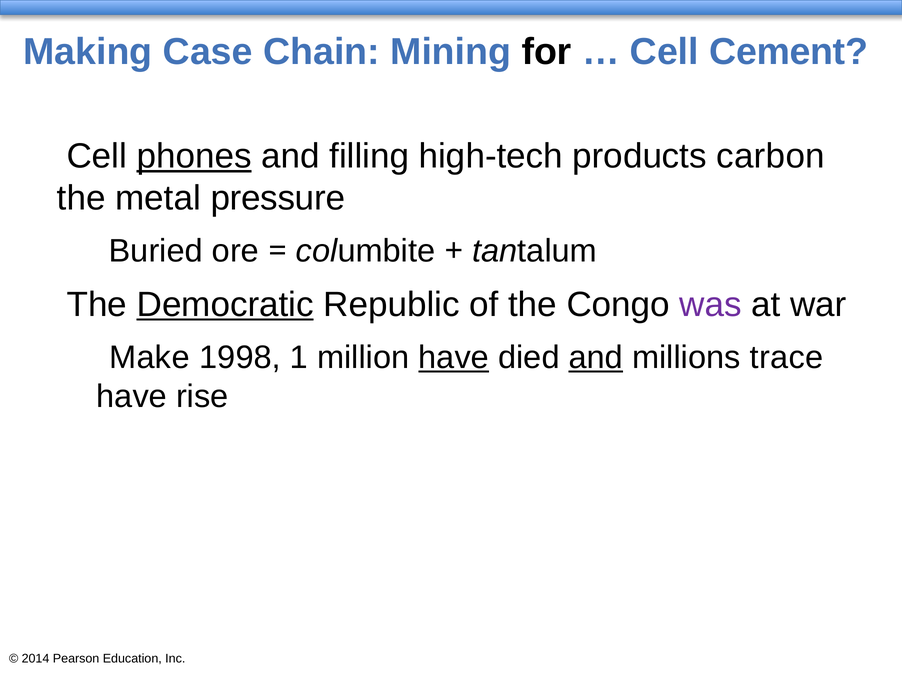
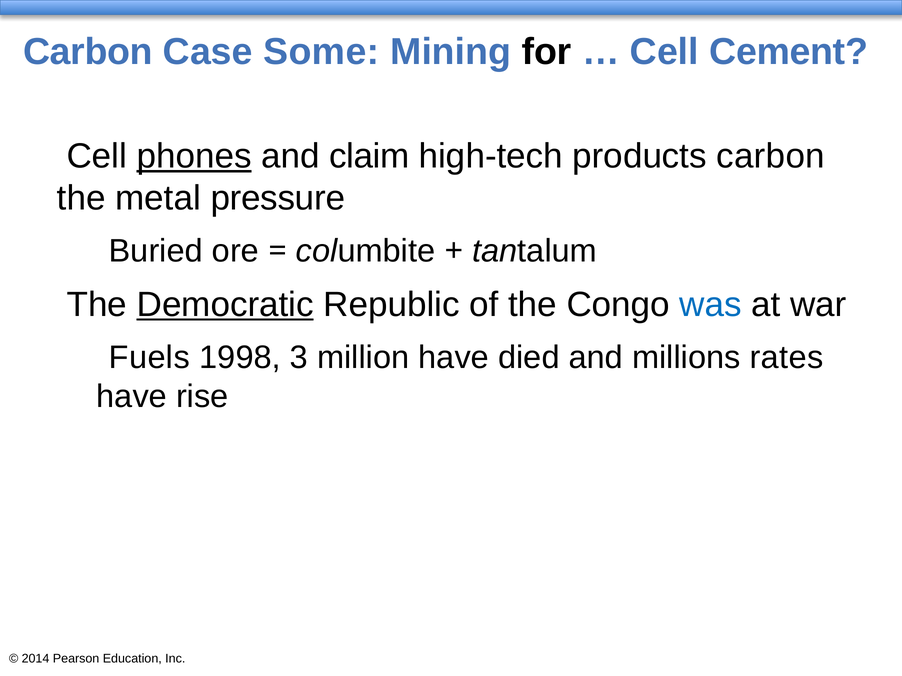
Making: Making -> Carbon (88, 52)
Chain: Chain -> Some (321, 52)
filling: filling -> claim (369, 156)
was colour: purple -> blue (711, 305)
Make: Make -> Fuels (149, 358)
1: 1 -> 3 (299, 358)
have underline: present -> none (454, 358)
and underline: present -> none (596, 358)
trace: trace -> rates (787, 358)
